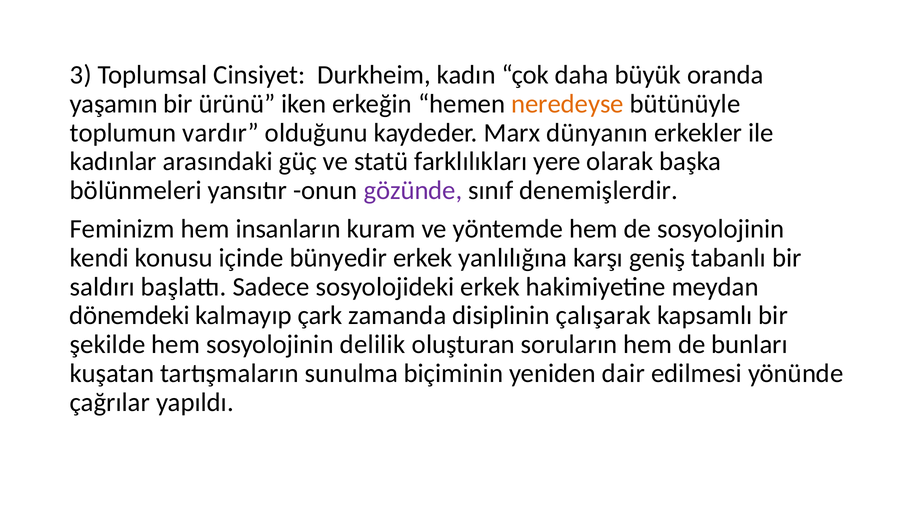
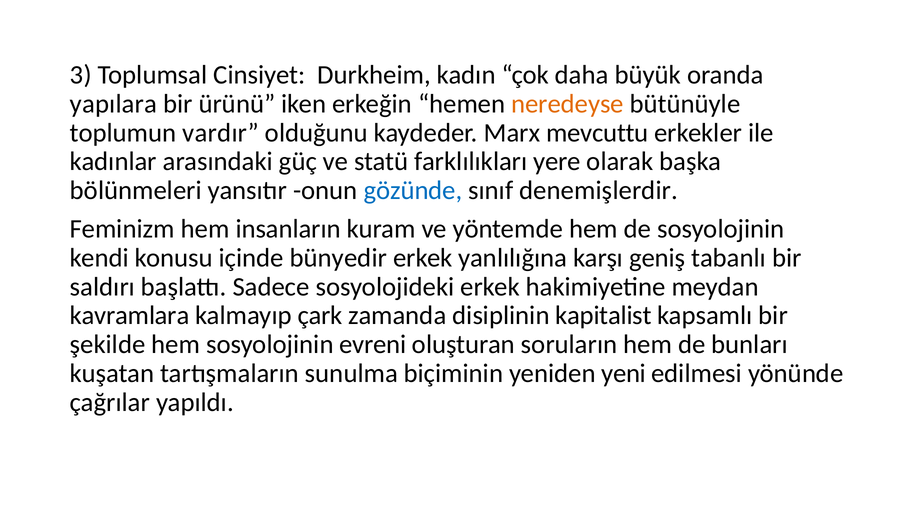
yaşamın: yaşamın -> yapılara (114, 104)
dünyanın: dünyanın -> mevcuttu (597, 133)
gözünde colour: purple -> blue (413, 191)
dönemdeki: dönemdeki -> kavramlara (130, 316)
çalışarak: çalışarak -> kapitalist (603, 316)
delilik: delilik -> evreni (373, 345)
dair: dair -> yeni (624, 374)
